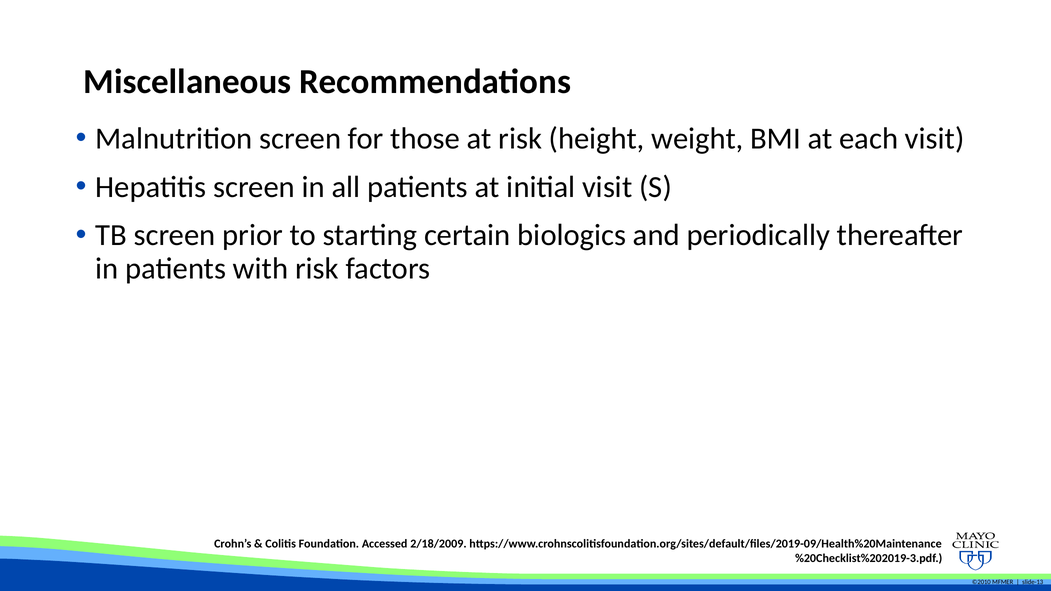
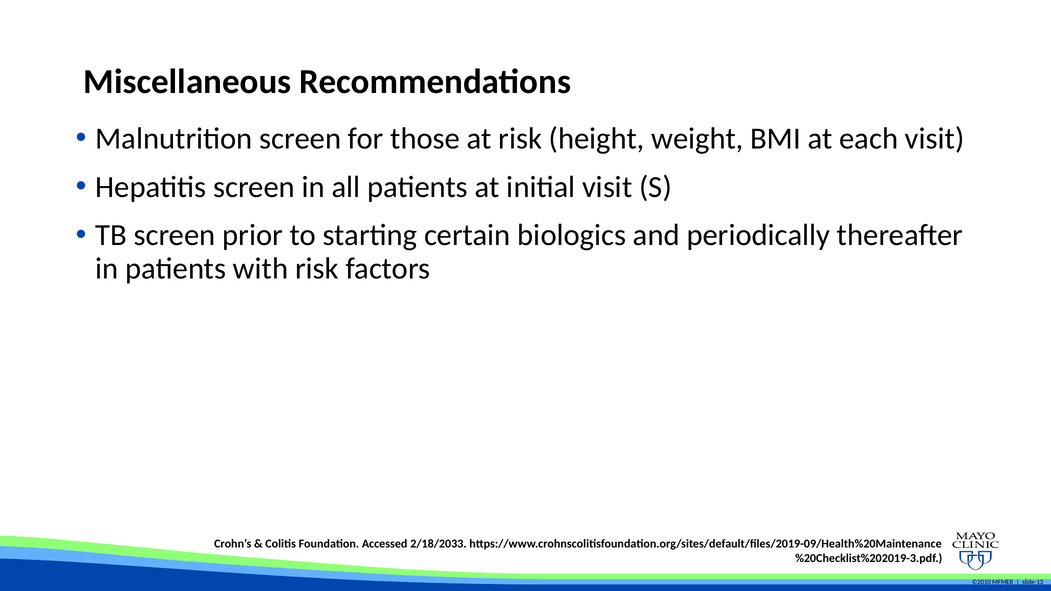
2/18/2009: 2/18/2009 -> 2/18/2033 (438, 544)
